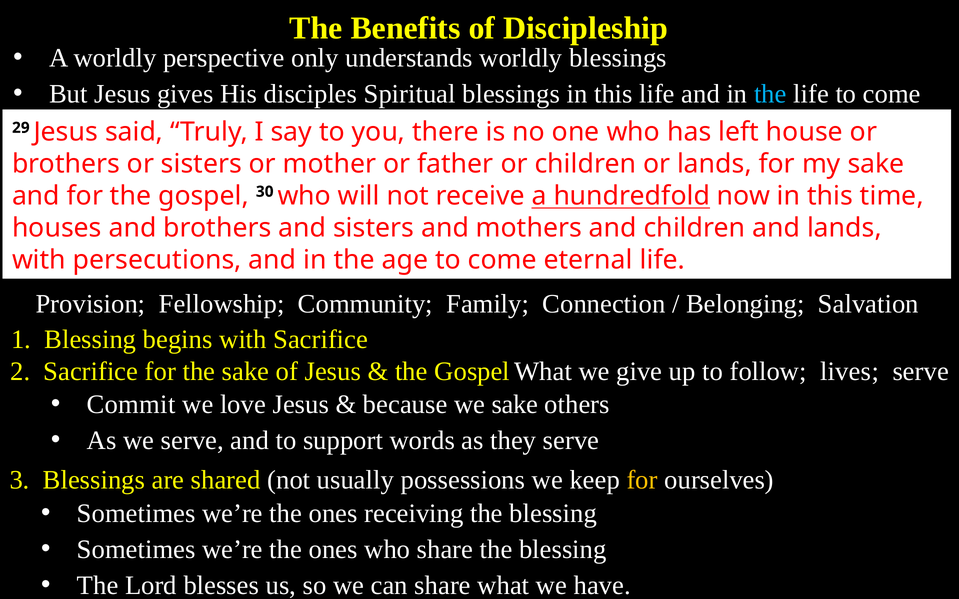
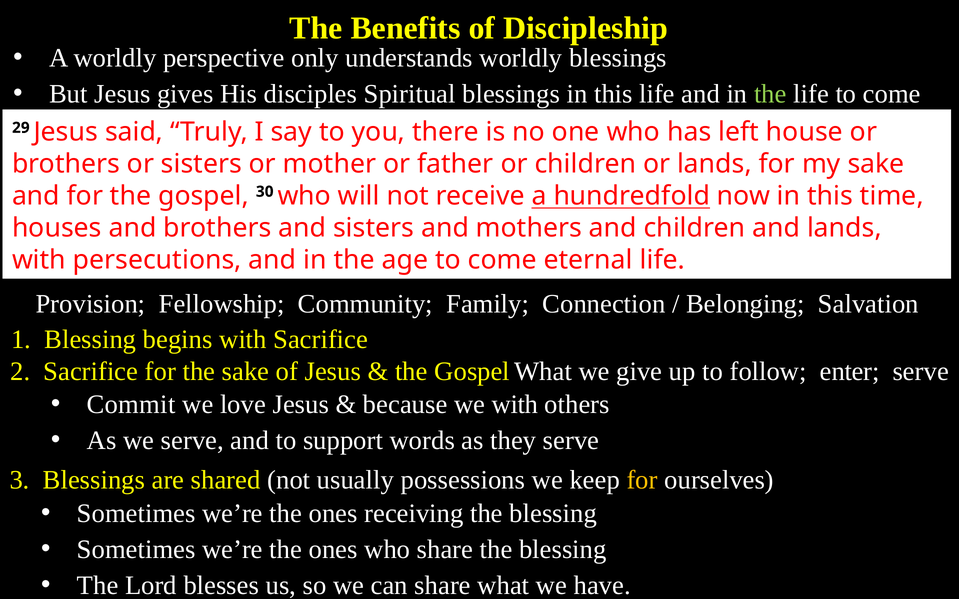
the colour: light blue -> light green (770, 94)
lives: lives -> enter (850, 372)
we sake: sake -> with (515, 405)
